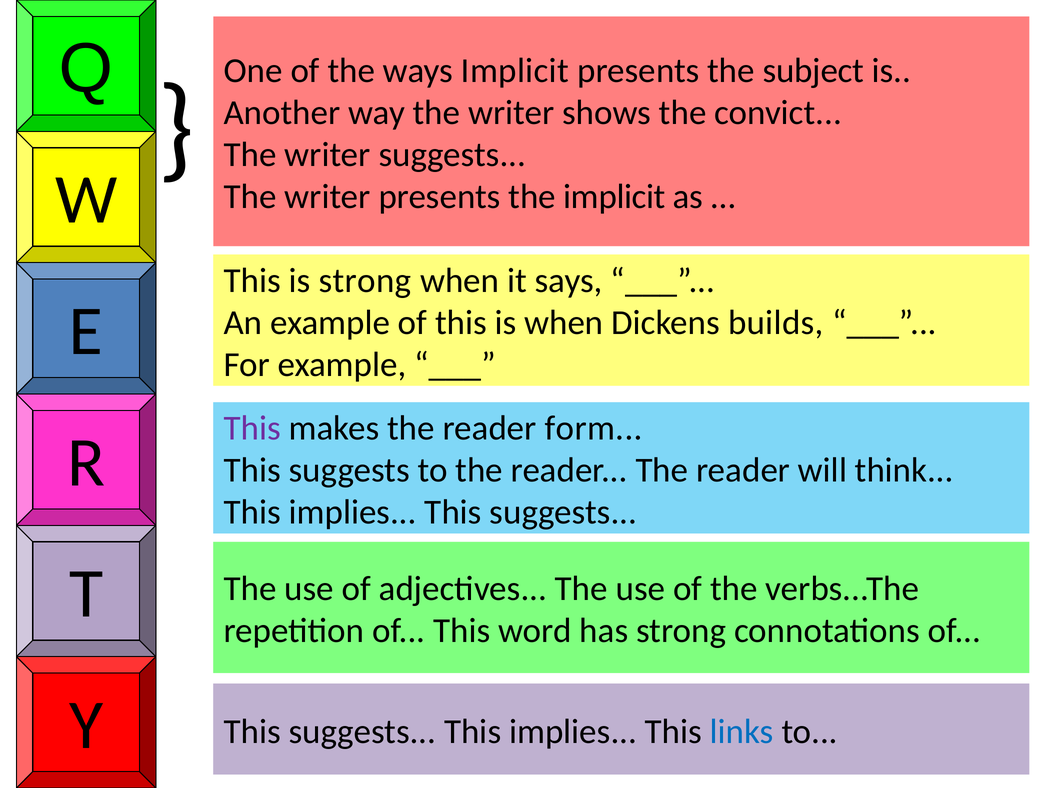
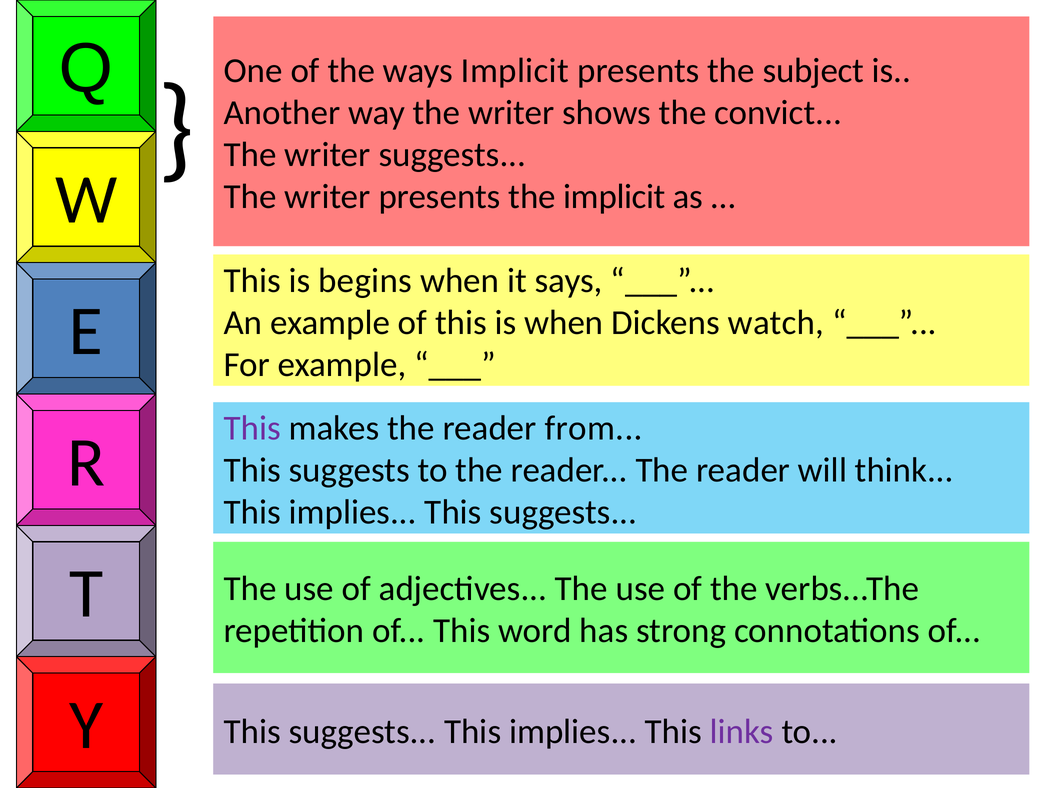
is strong: strong -> begins (365, 280)
builds: builds -> watch (776, 322)
form: form -> from (594, 428)
links colour: blue -> purple (742, 731)
